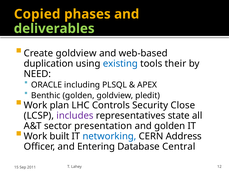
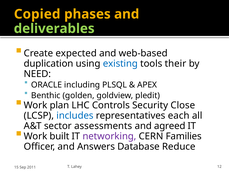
Create goldview: goldview -> expected (76, 53)
includes colour: purple -> blue (75, 115)
state: state -> each (179, 115)
presentation: presentation -> assessments (103, 126)
and golden: golden -> agreed (170, 126)
networking colour: blue -> purple (109, 136)
Address: Address -> Families (184, 136)
Entering: Entering -> Answers (96, 146)
Central: Central -> Reduce (179, 146)
